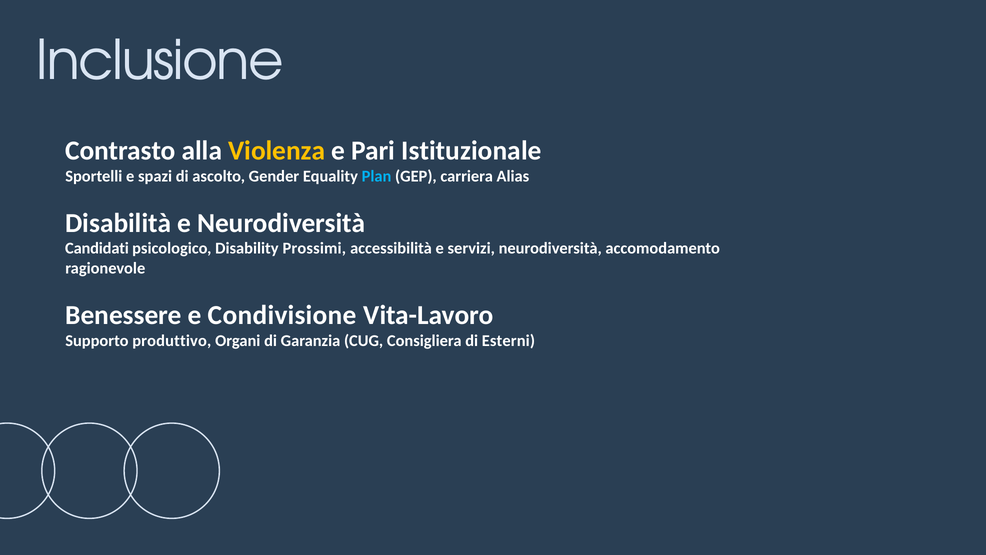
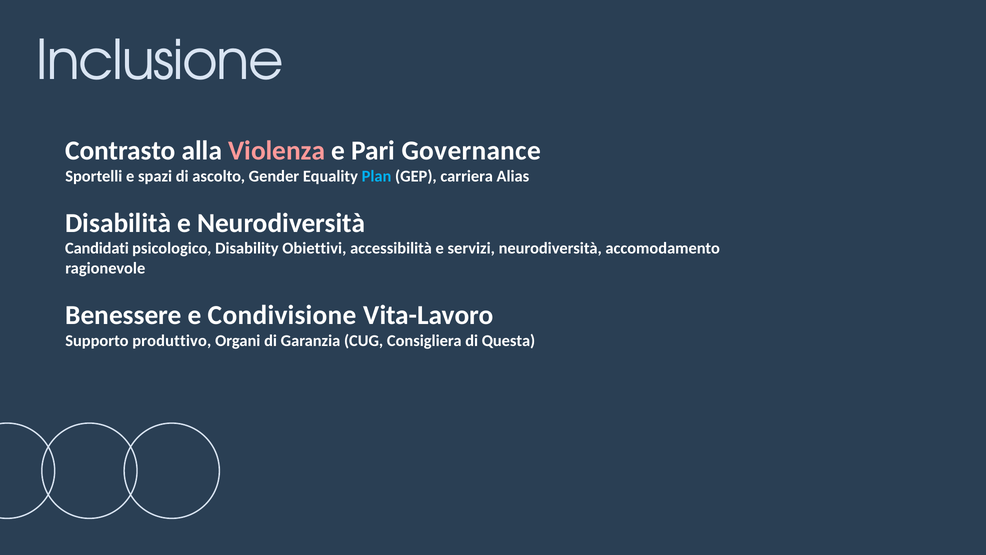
Violenza colour: yellow -> pink (277, 151)
Istituzionale: Istituzionale -> Governance (471, 151)
Prossimi: Prossimi -> Obiettivi (314, 248)
Esterni: Esterni -> Questa (508, 340)
